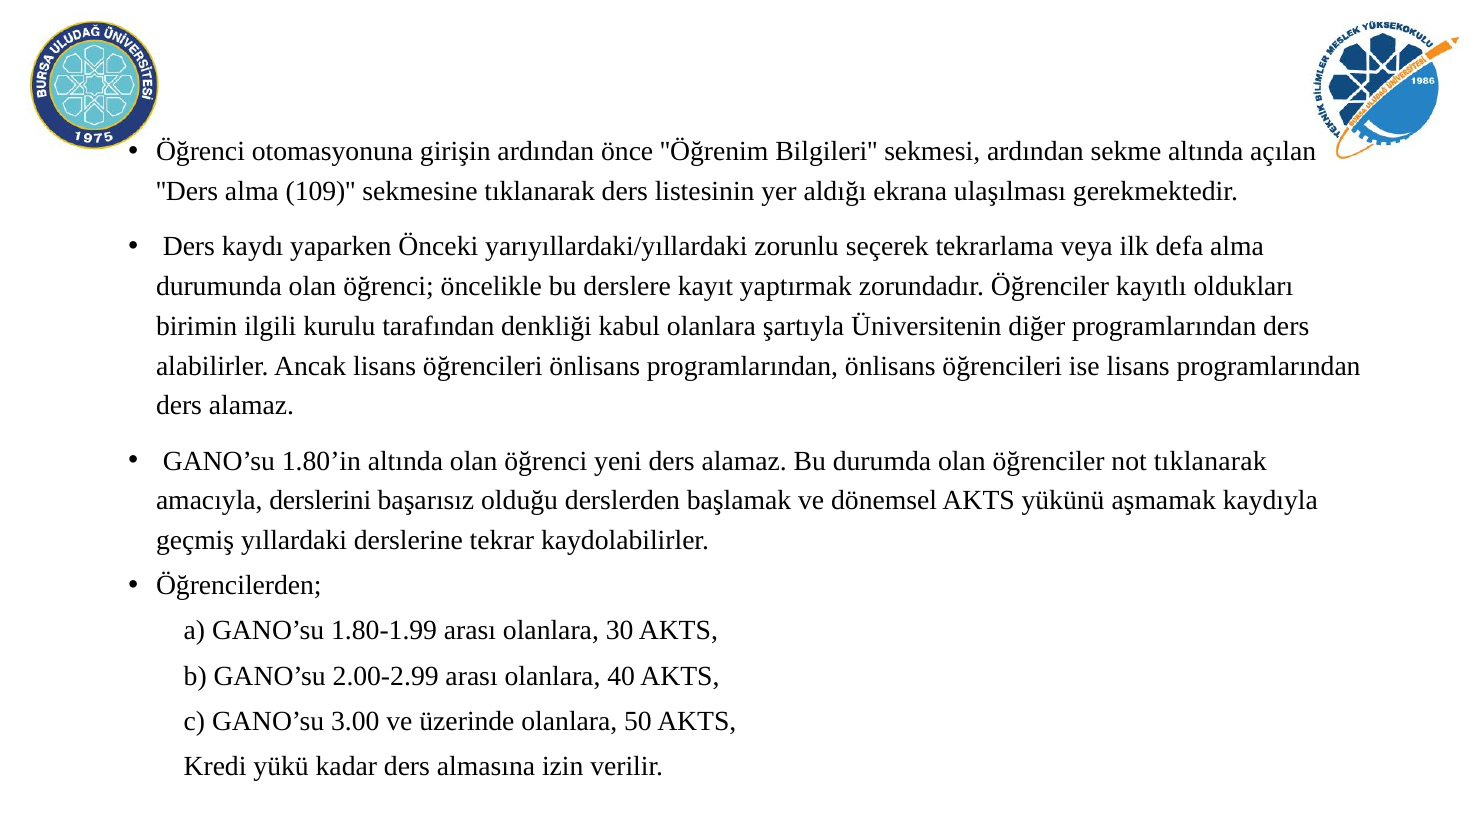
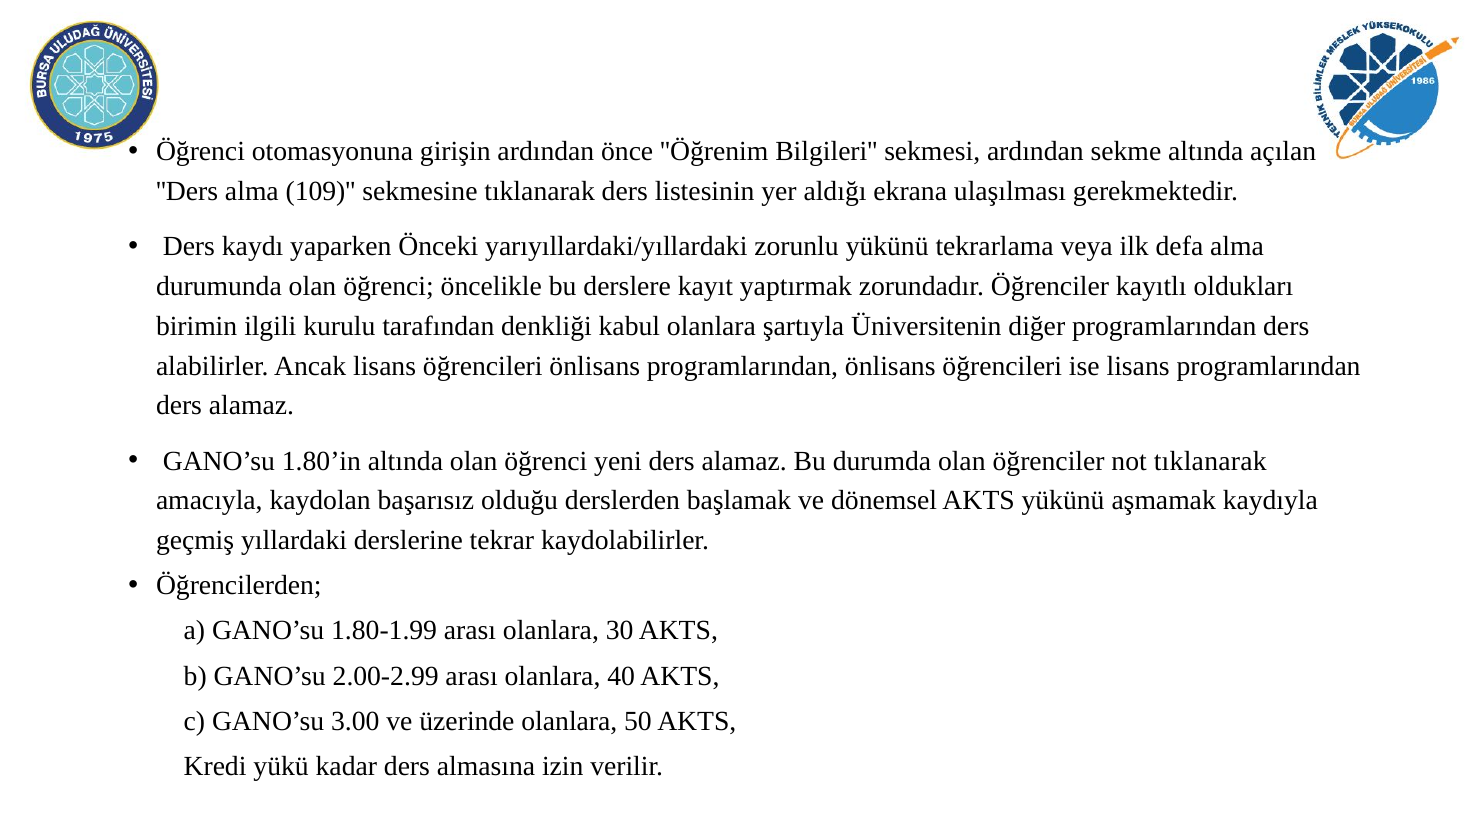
zorunlu seçerek: seçerek -> yükünü (887, 247)
derslerini: derslerini -> kaydolan (320, 501)
